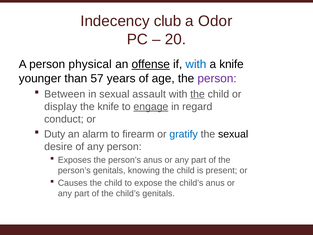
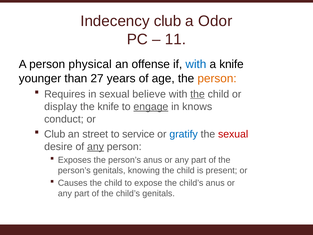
20: 20 -> 11 (175, 39)
offense underline: present -> none (151, 64)
57: 57 -> 27 (97, 78)
person colour: purple -> orange (217, 78)
Between: Between -> Requires (65, 94)
assault: assault -> believe (149, 94)
regard: regard -> knows (197, 106)
Duty: Duty -> Club (55, 134)
alarm: alarm -> street (95, 134)
firearm: firearm -> service (138, 134)
sexual colour: black -> red (233, 134)
any underline: none -> present (95, 146)
